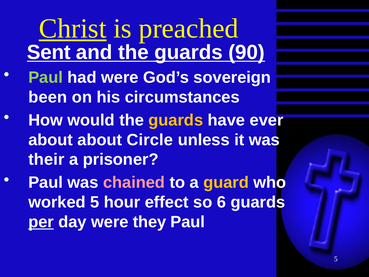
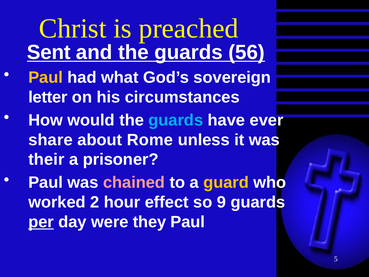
Christ underline: present -> none (73, 28)
90: 90 -> 56 (247, 52)
Paul colour: light green -> yellow (46, 77)
had were: were -> what (120, 77)
been: been -> letter (48, 97)
guards colour: yellow -> light blue (176, 120)
about: about -> share (50, 140)
Circle: Circle -> Rome (150, 140)
worked 5: 5 -> 2 (95, 202)
6: 6 -> 9 (221, 202)
